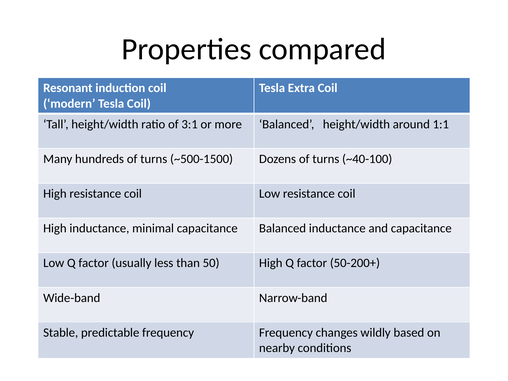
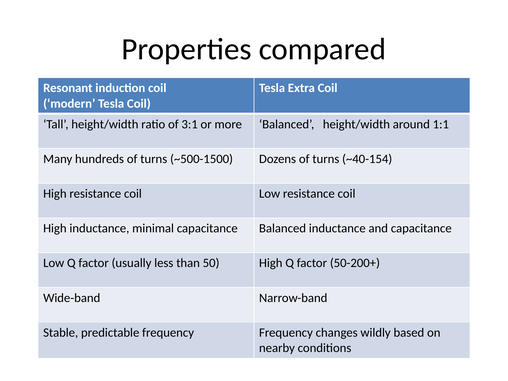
~40-100: ~40-100 -> ~40-154 (367, 159)
